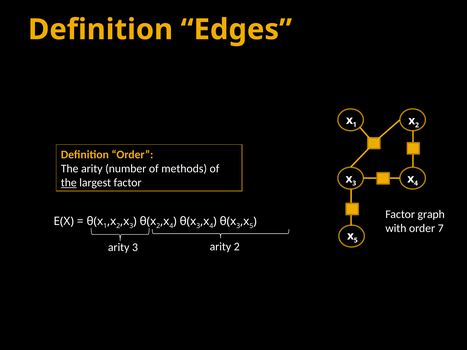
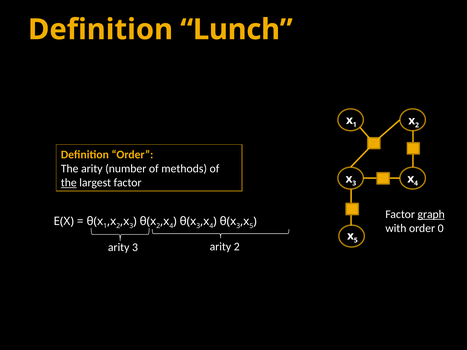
Edges: Edges -> Lunch (236, 30)
graph underline: none -> present (431, 214)
7: 7 -> 0 (441, 228)
